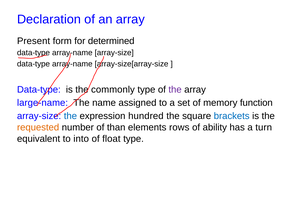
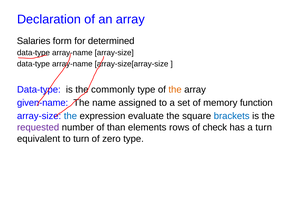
Present: Present -> Salaries (34, 41)
the colour: purple -> orange (175, 89)
large-name: large-name -> given-name (43, 103)
hundred: hundred -> evaluate (146, 116)
requested colour: orange -> purple (38, 127)
ability: ability -> check (215, 127)
to into: into -> turn (81, 139)
float: float -> zero (111, 139)
